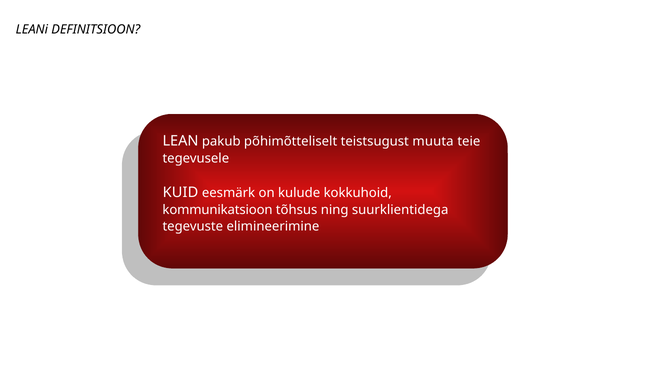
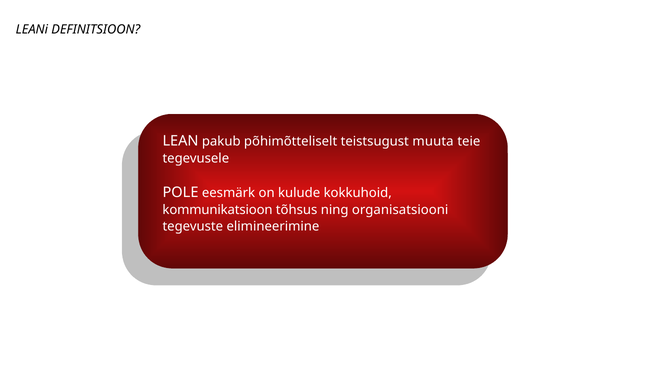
KUID: KUID -> POLE (181, 192)
suurklientidega: suurklientidega -> organisatsiooni (400, 210)
